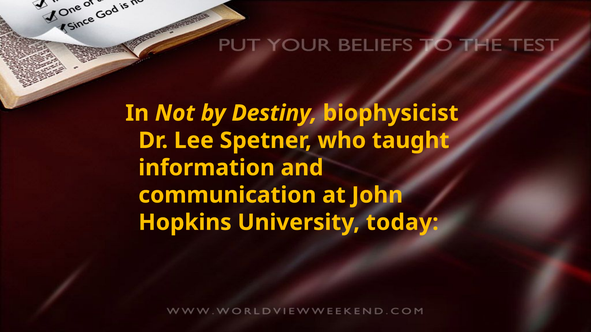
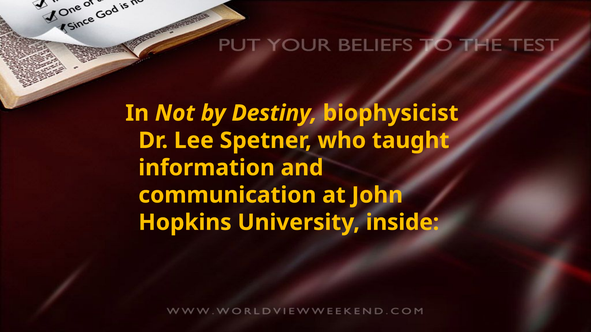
today: today -> inside (402, 223)
